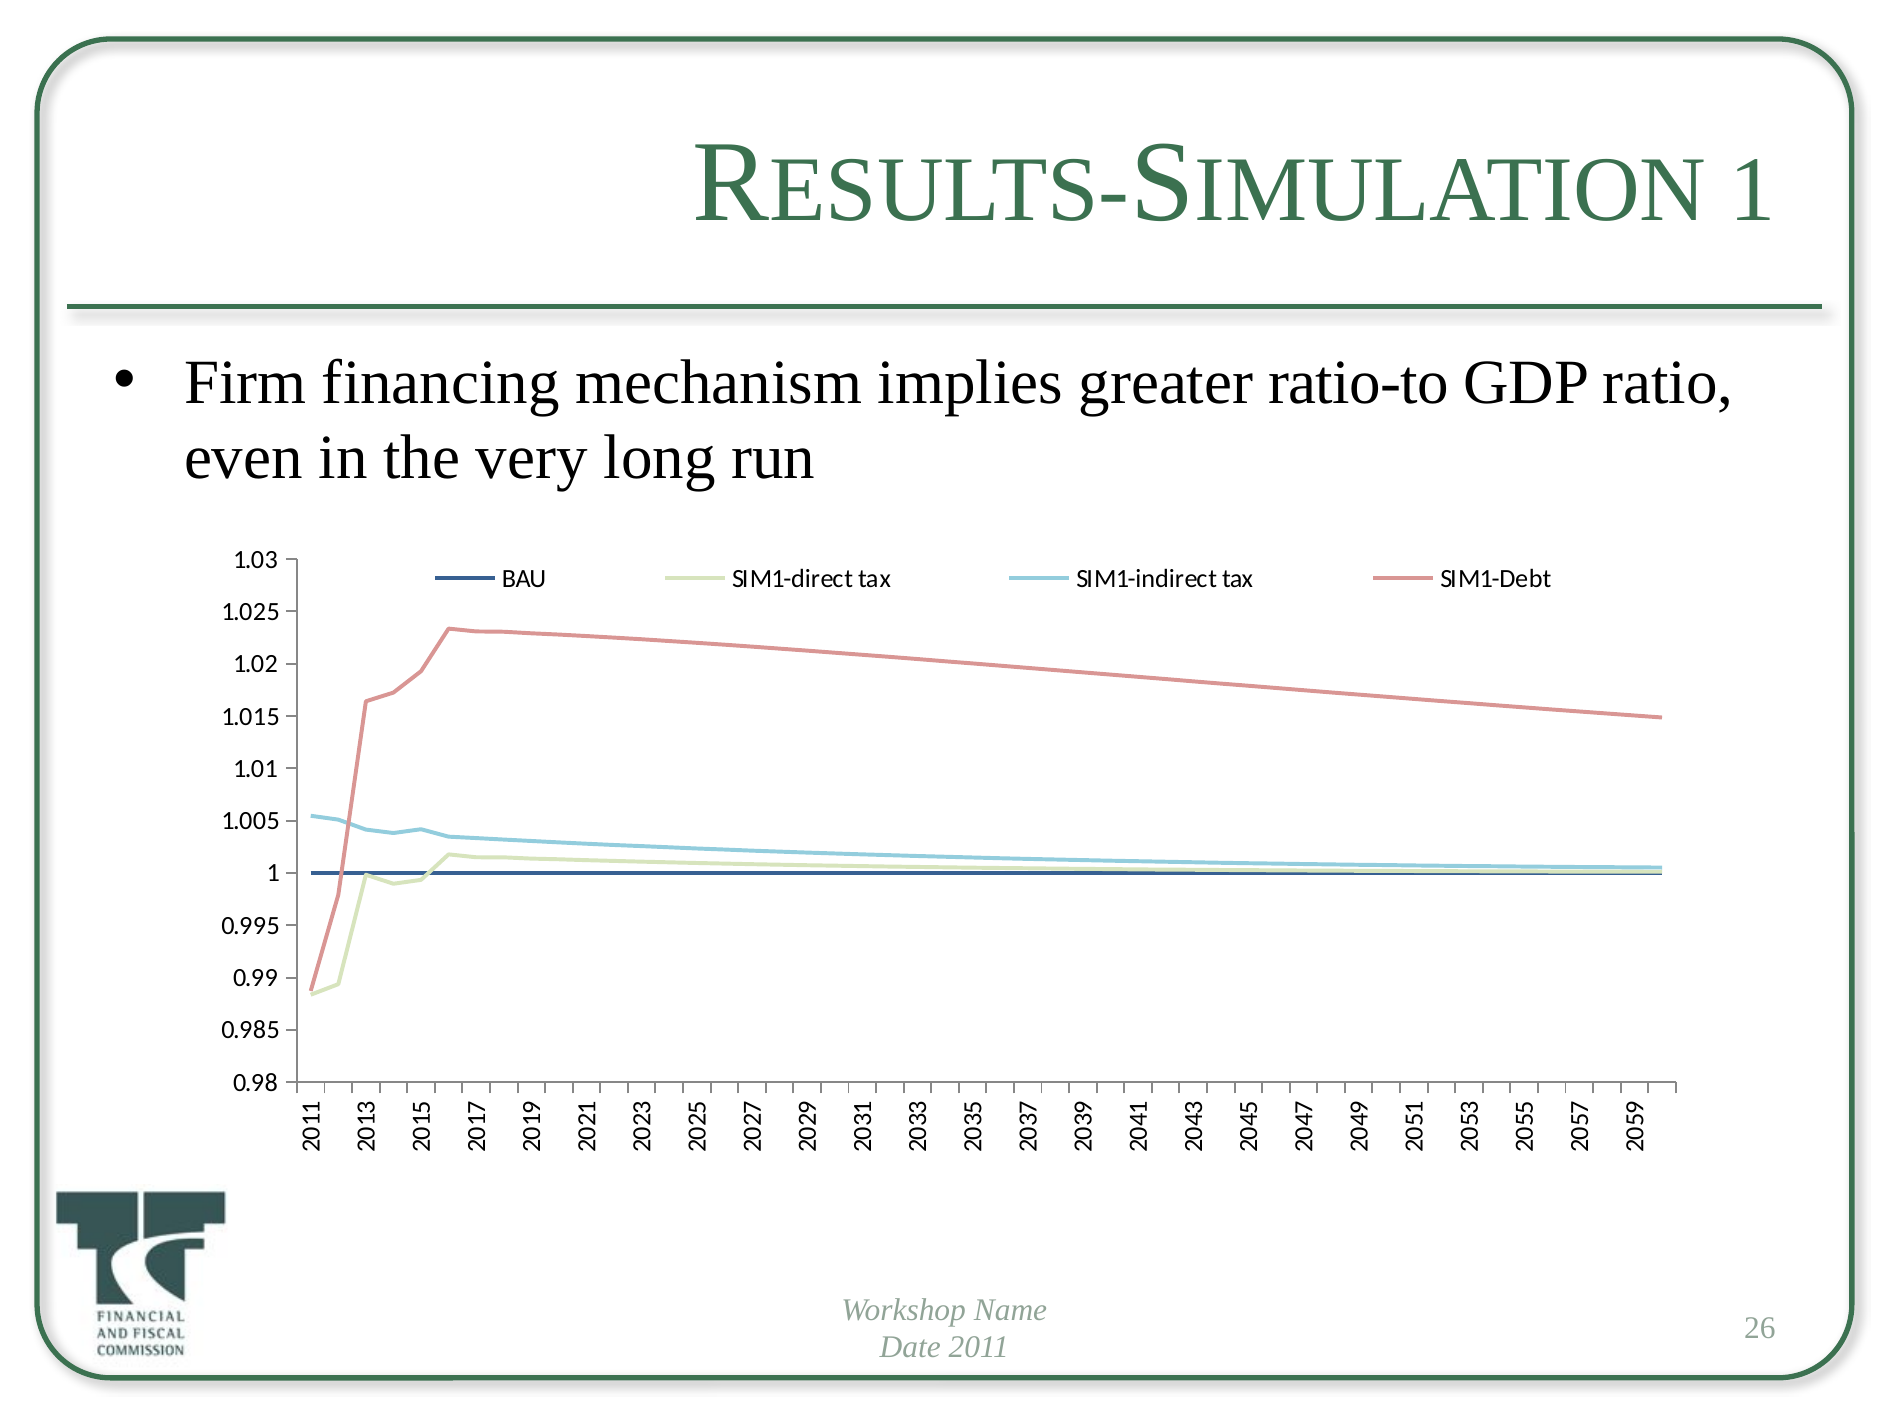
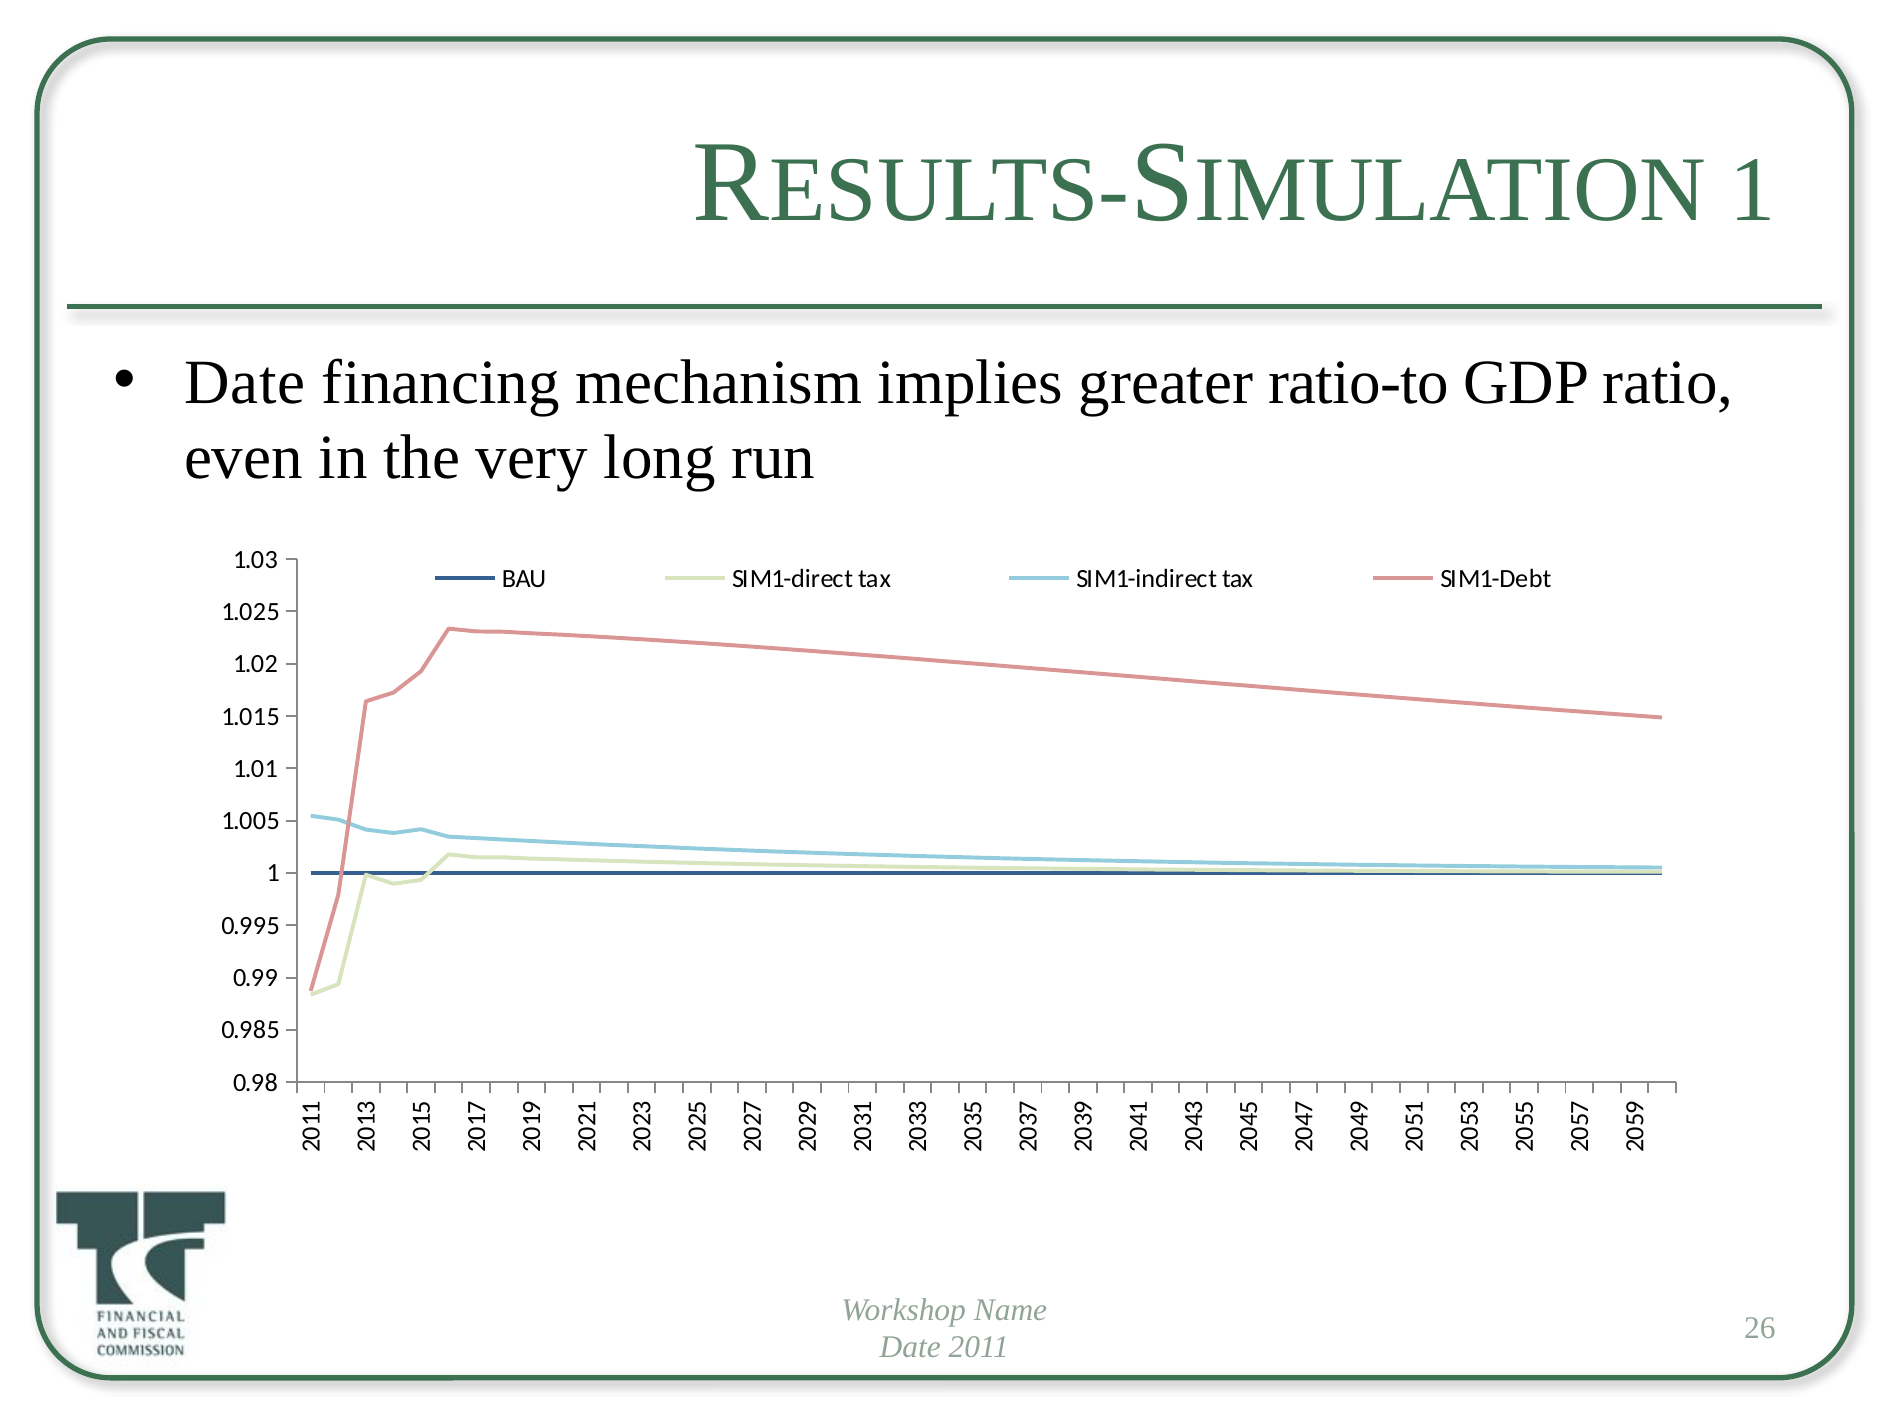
Firm: Firm -> Date (245, 382)
